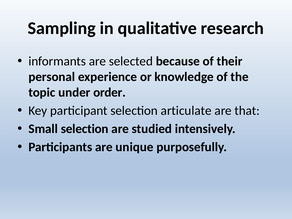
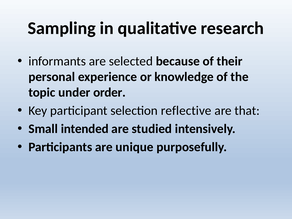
articulate: articulate -> reflective (186, 111)
Small selection: selection -> intended (85, 129)
